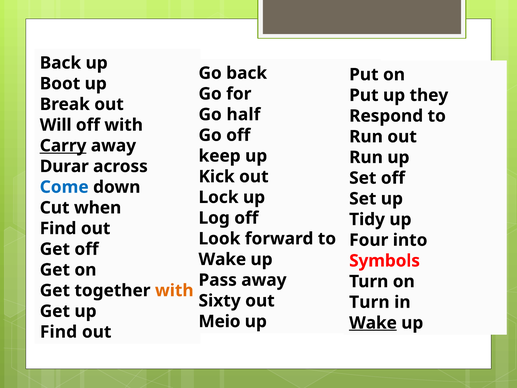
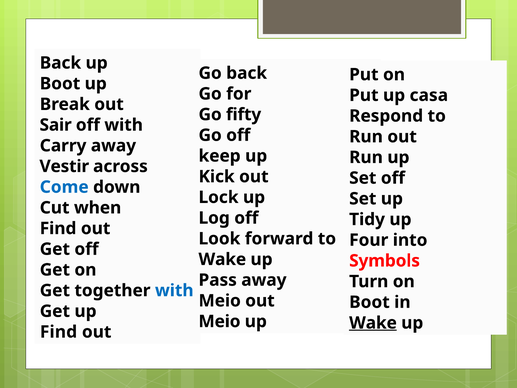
they: they -> casa (429, 95)
half: half -> fifty (244, 114)
Will: Will -> Sair (56, 125)
Carry underline: present -> none (63, 146)
Durar: Durar -> Vestir (64, 166)
with colour: orange -> blue (174, 290)
Sixty: Sixty -> Meio (220, 301)
Turn: Turn -> Boot (369, 302)
